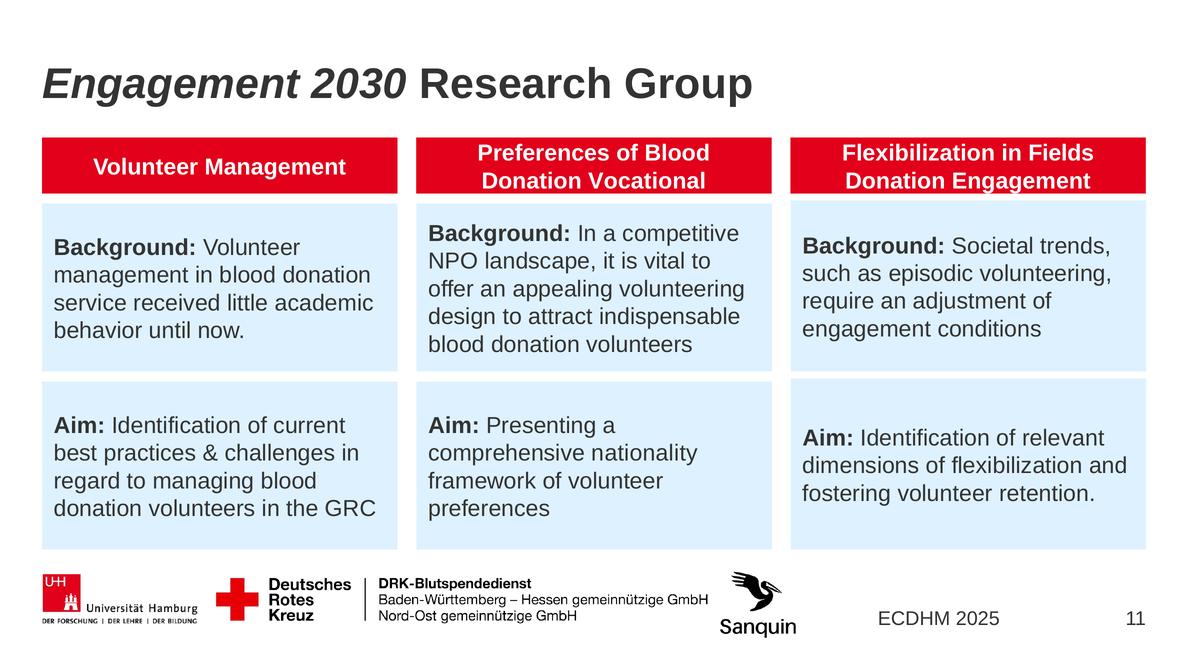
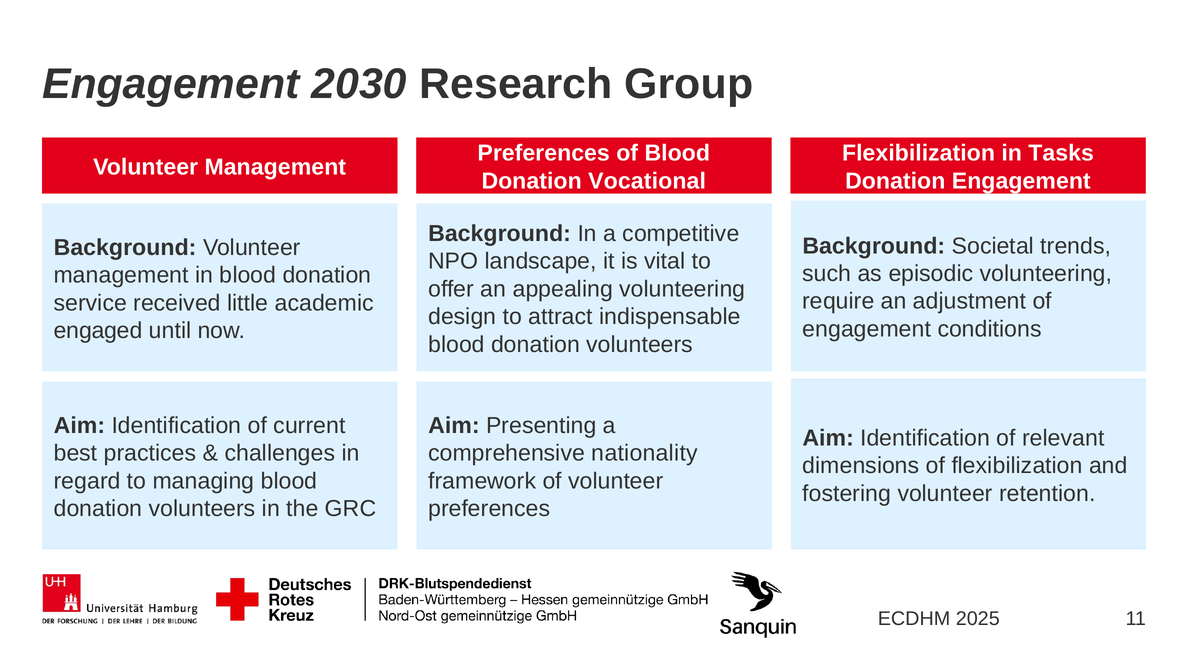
Fields: Fields -> Tasks (1061, 153)
behavior: behavior -> engaged (98, 331)
